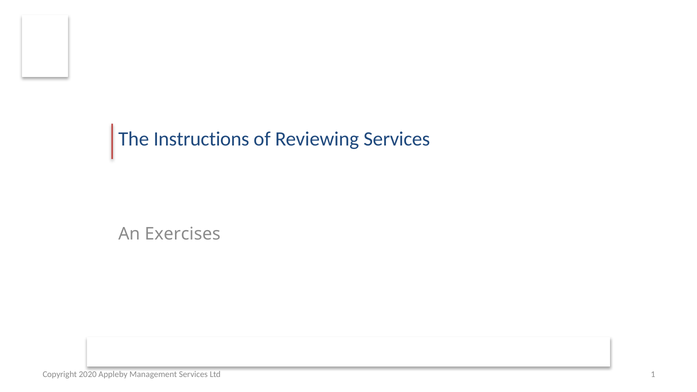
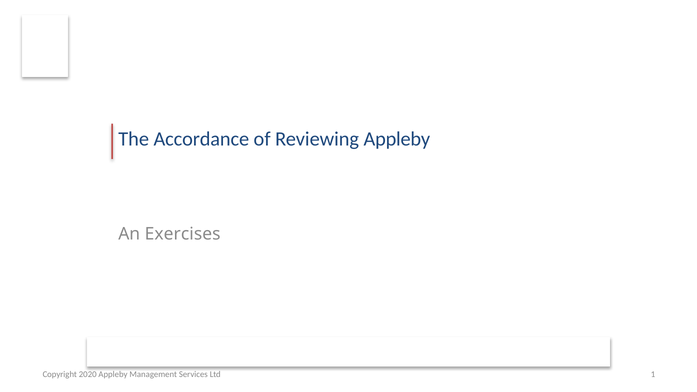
Instructions: Instructions -> Accordance (201, 139)
Reviewing Services: Services -> Appleby (397, 139)
